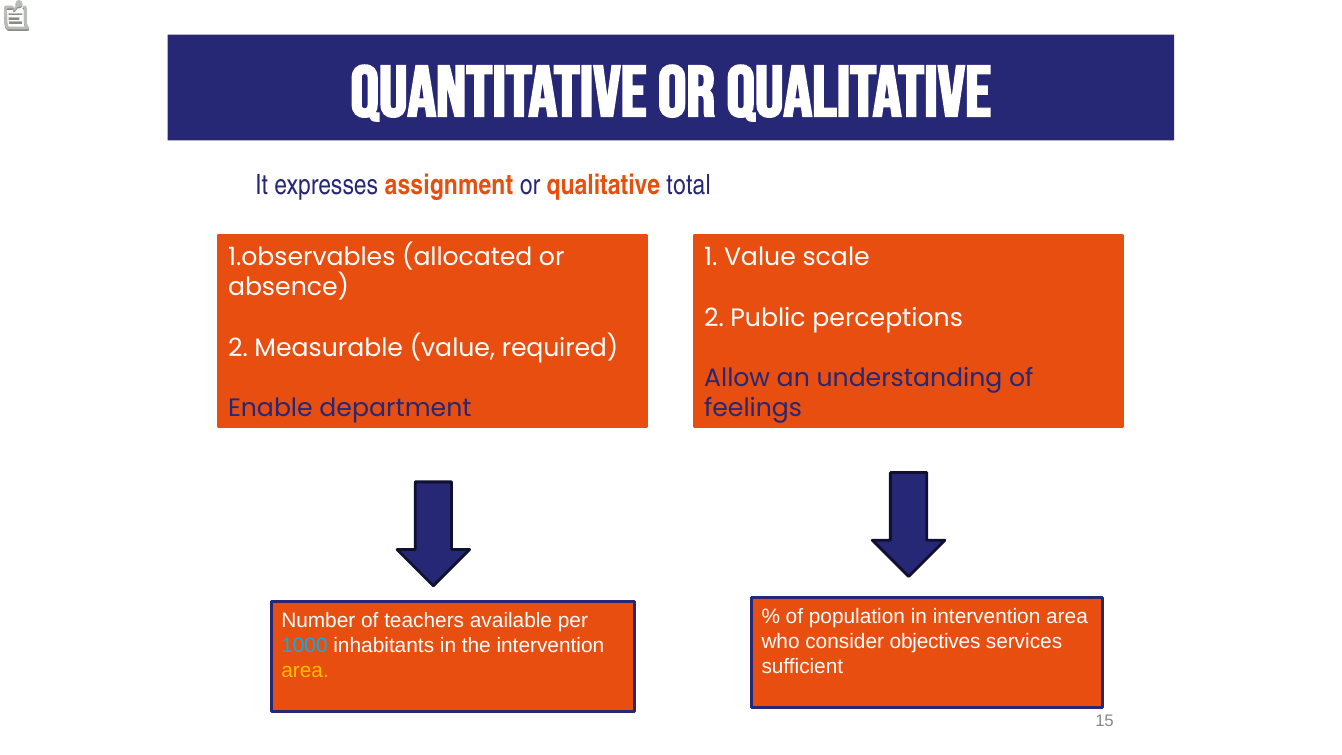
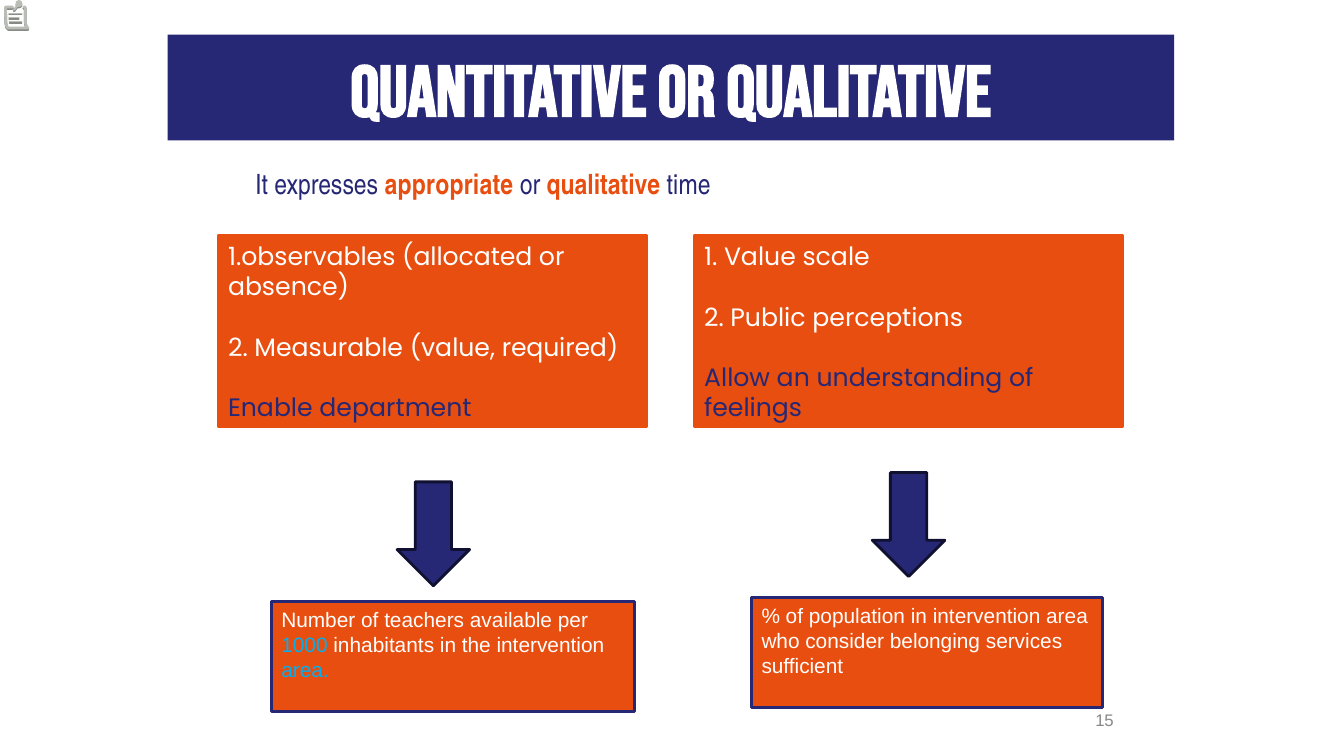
assignment: assignment -> appropriate (449, 185)
total: total -> time (689, 185)
objectives: objectives -> belonging (935, 642)
area colour: yellow -> light blue (305, 670)
